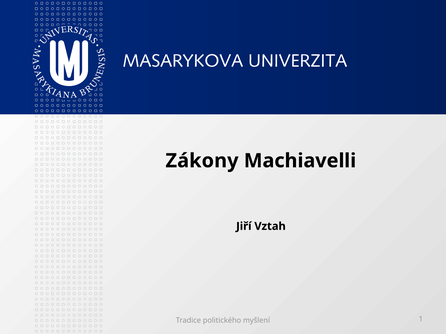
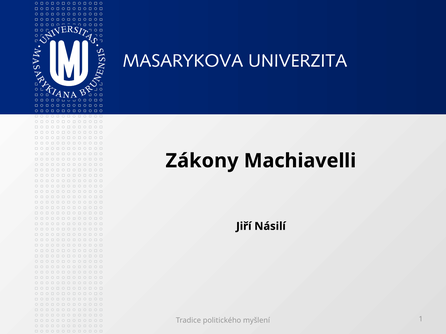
Vztah: Vztah -> Násilí (270, 227)
